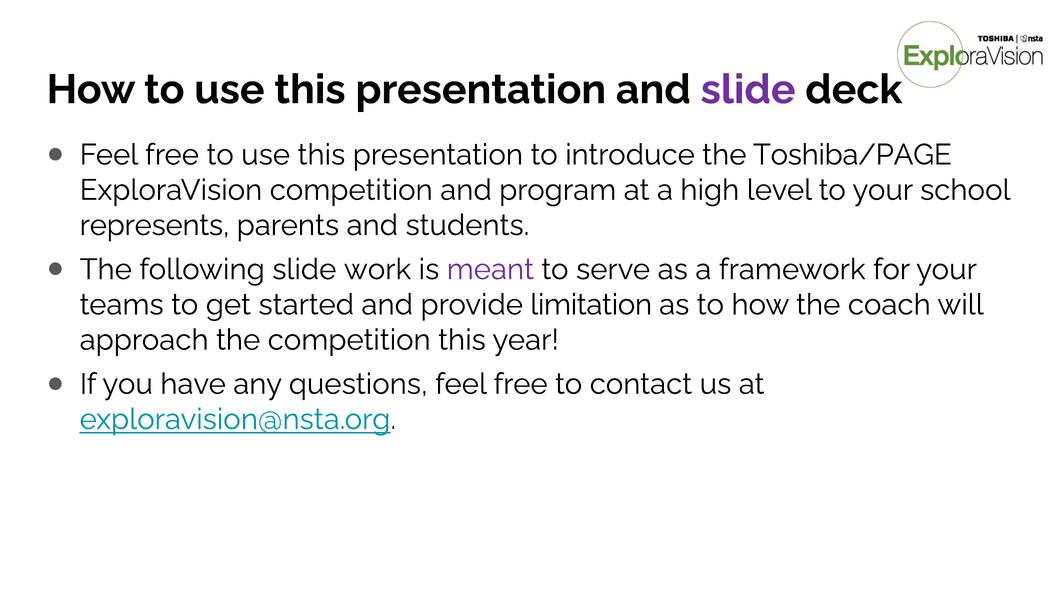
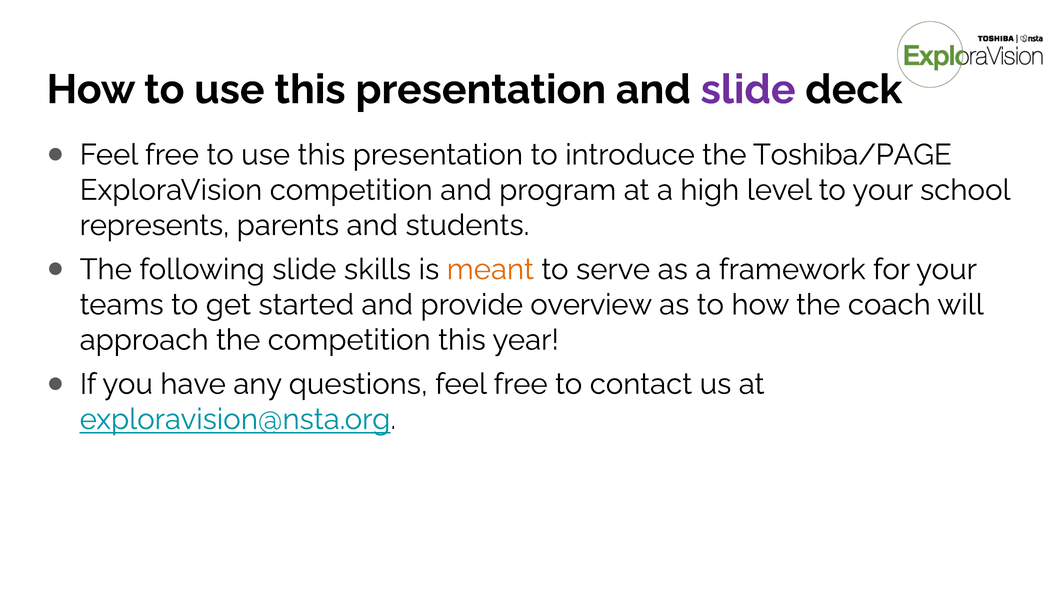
work: work -> skills (377, 269)
meant colour: purple -> orange (490, 269)
limitation: limitation -> overview (591, 304)
